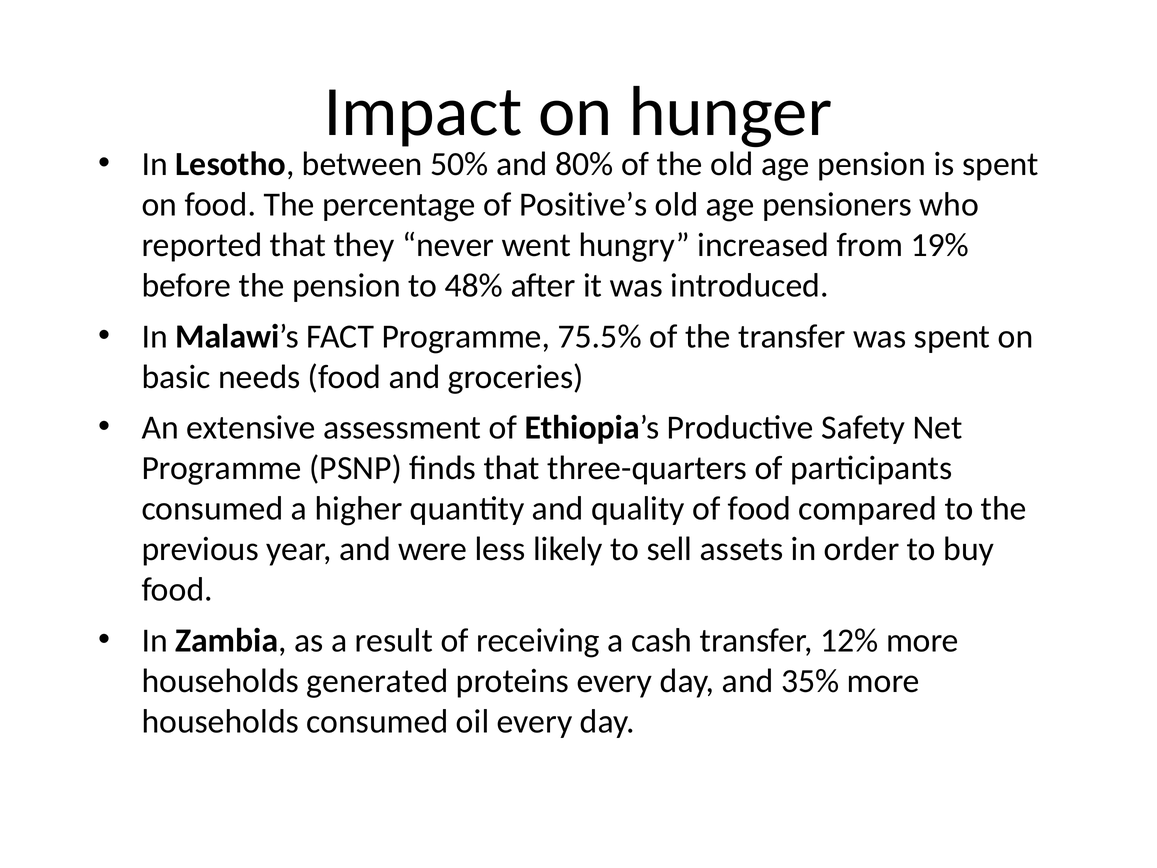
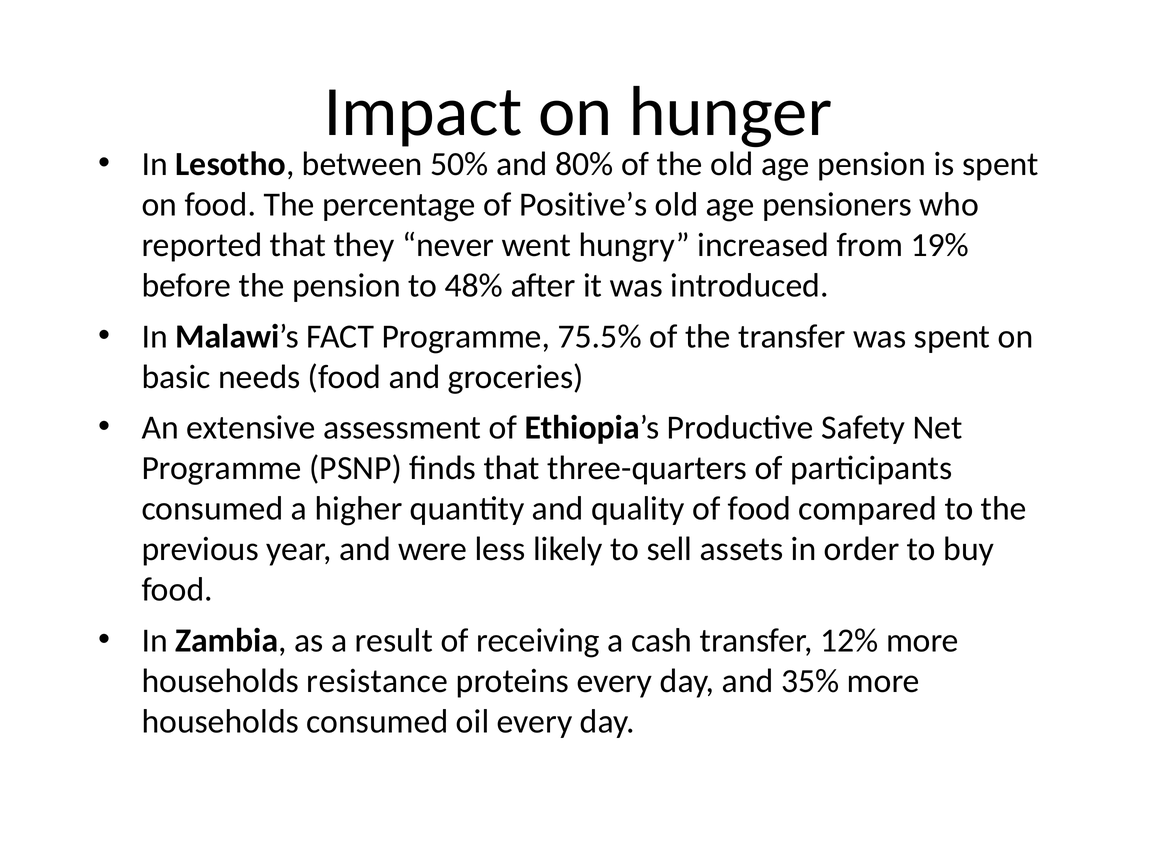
generated: generated -> resistance (377, 681)
